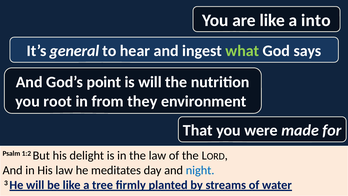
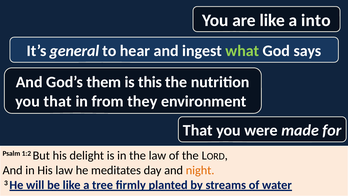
point: point -> them (104, 82)
is will: will -> this (150, 82)
you root: root -> that (58, 101)
night colour: blue -> orange (200, 170)
